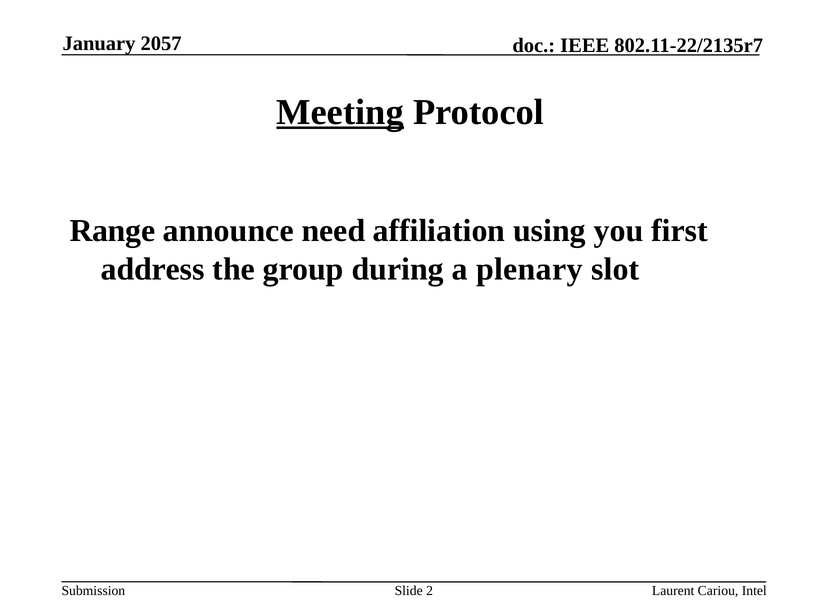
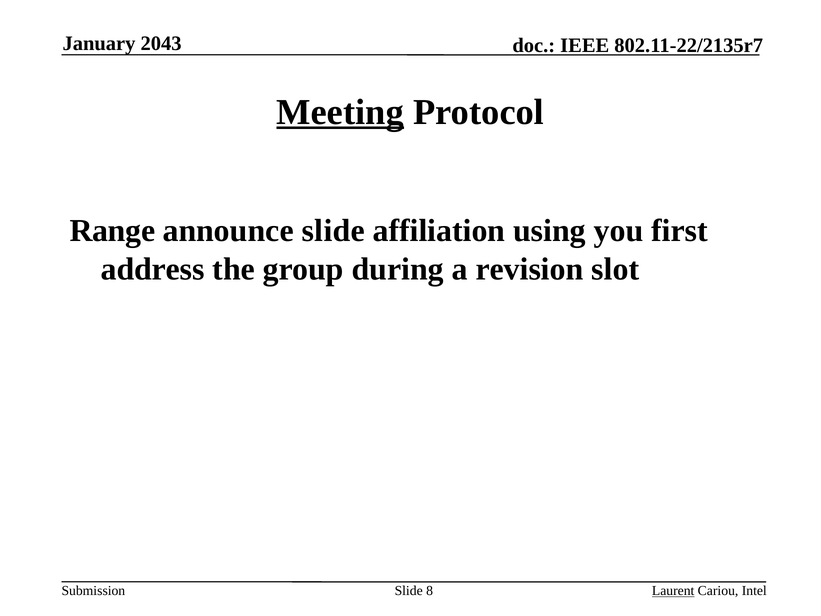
2057: 2057 -> 2043 (161, 44)
announce need: need -> slide (333, 231)
plenary: plenary -> revision (530, 269)
2: 2 -> 8 (430, 591)
Laurent underline: none -> present (673, 591)
